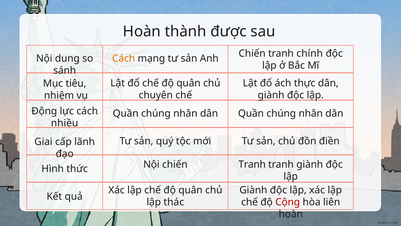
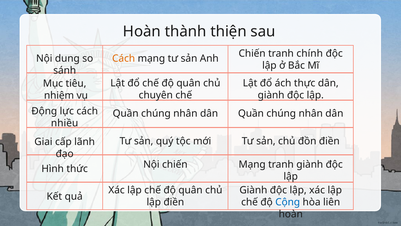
được: được -> thiện (229, 32)
Nội chiến Tranh: Tranh -> Mạng (252, 164)
lập thác: thác -> điền (174, 202)
Cộng colour: red -> blue (288, 202)
